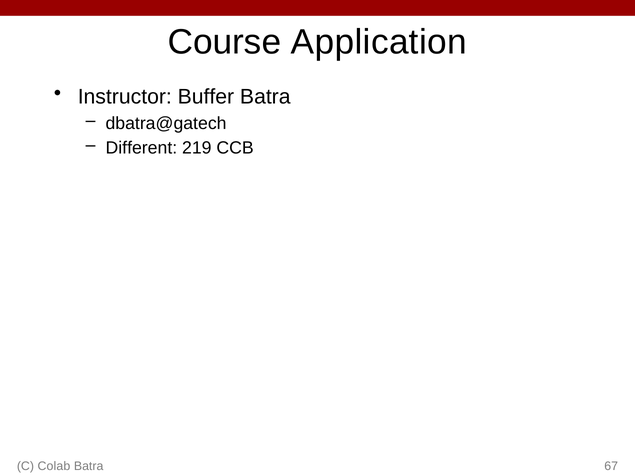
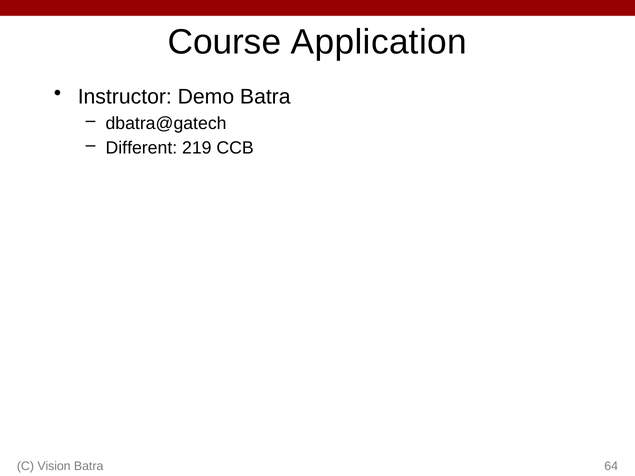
Buffer: Buffer -> Demo (206, 97)
Colab: Colab -> Vision (54, 466)
67: 67 -> 64 (611, 466)
